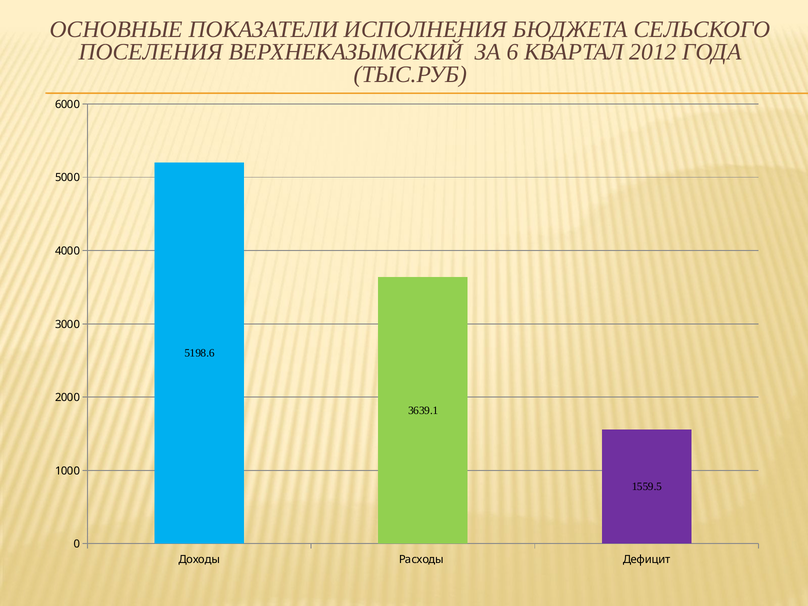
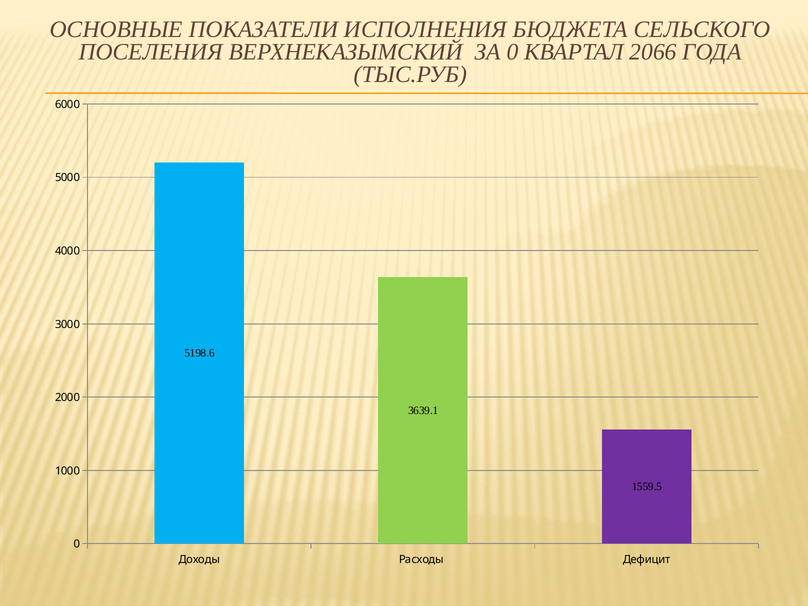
ЗА 6: 6 -> 0 (512, 52)
2012: 2012 -> 2066 (653, 52)
